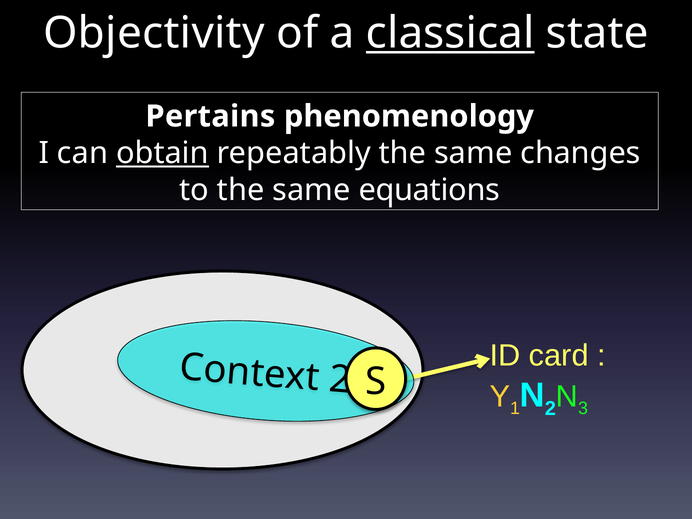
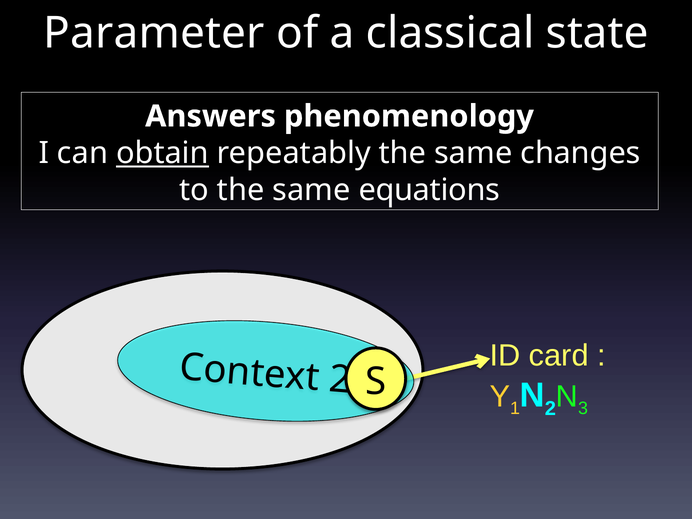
Objectivity: Objectivity -> Parameter (154, 33)
classical underline: present -> none (450, 33)
Pertains: Pertains -> Answers (211, 116)
